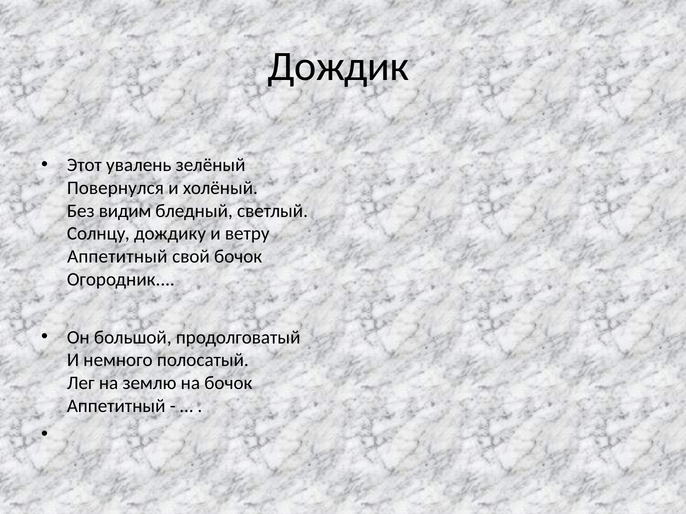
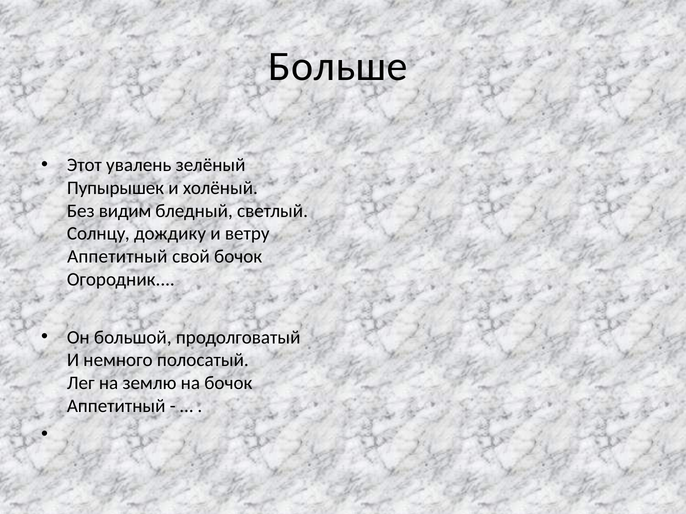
Дождик: Дождик -> Больше (338, 66)
Повернулся: Повернулся -> Пупырышек (115, 188)
